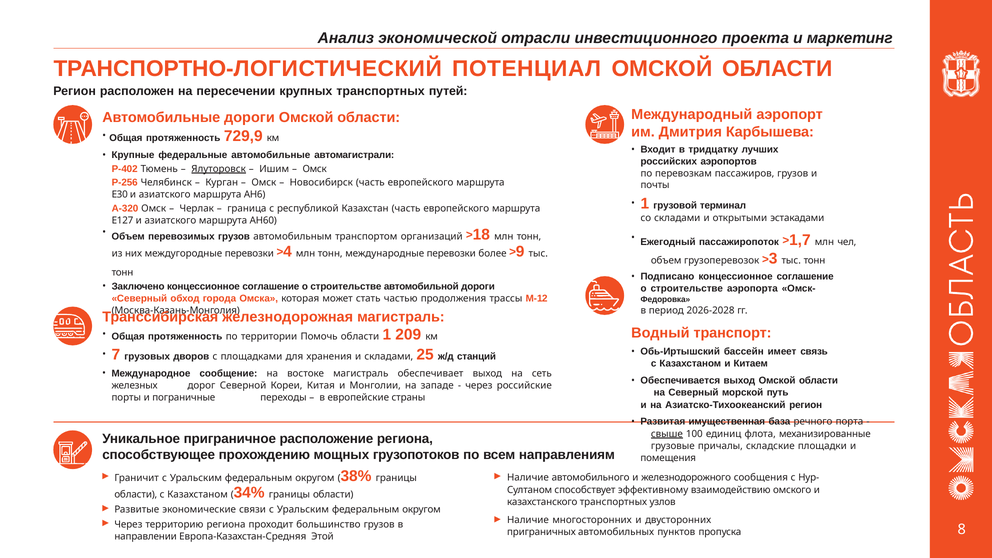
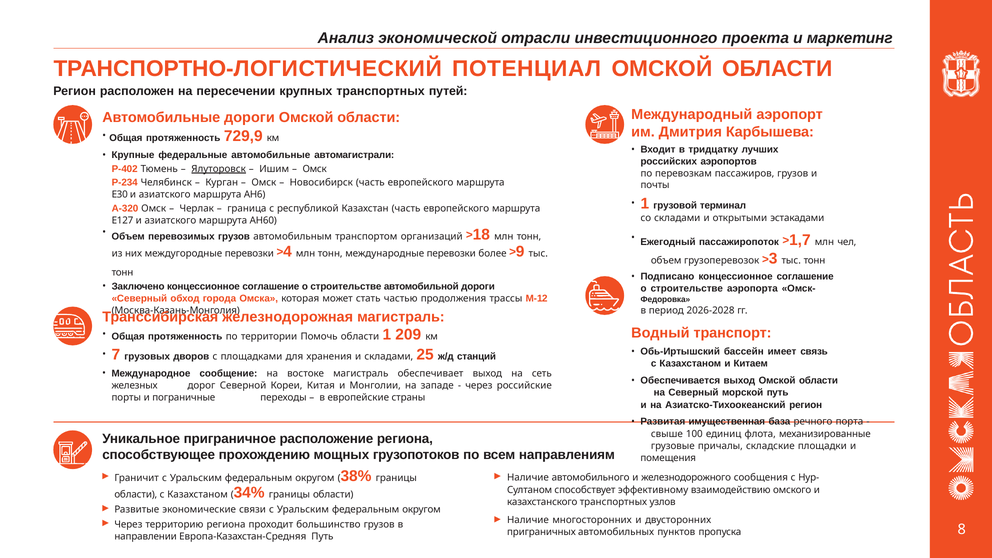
Р-256: Р-256 -> Р-234 (125, 183)
свыше underline: present -> none (667, 434)
Европа-Казахстан-Средняя Этой: Этой -> Путь (322, 537)
